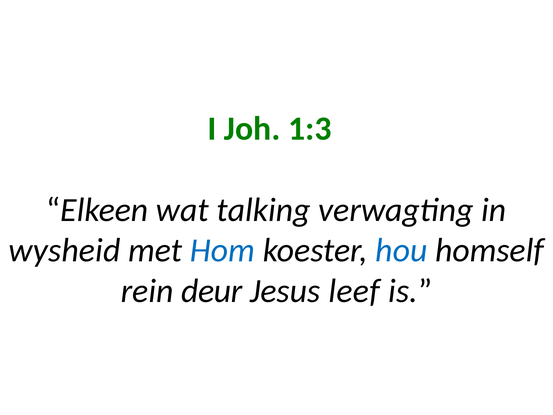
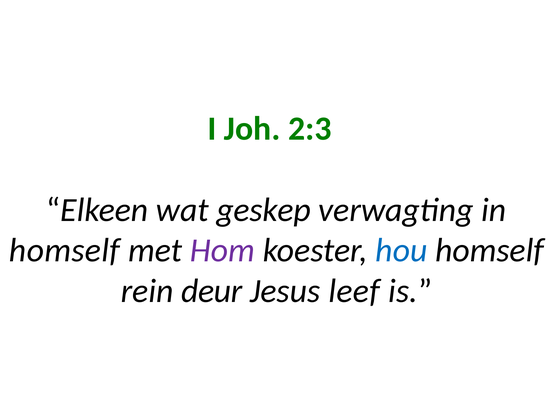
1:3: 1:3 -> 2:3 (310, 129)
talking: talking -> geskep (264, 210)
wysheid: wysheid -> homself (64, 250)
Hom colour: blue -> purple (222, 250)
